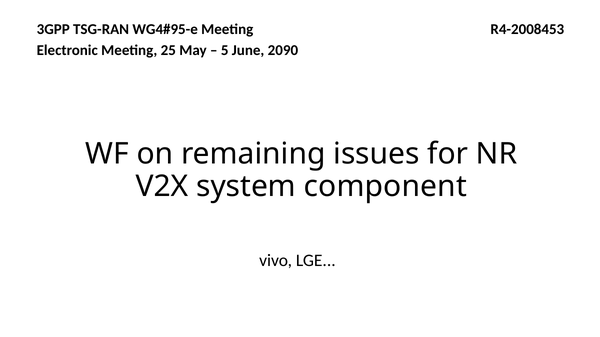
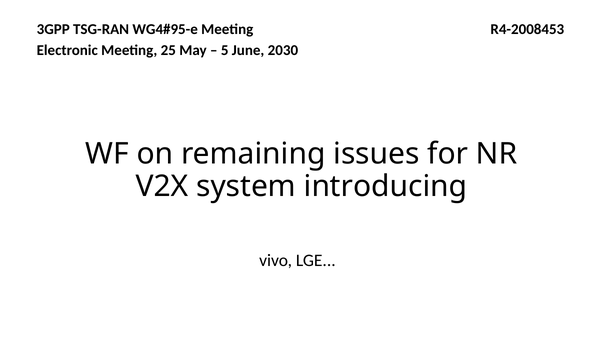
2090: 2090 -> 2030 (283, 50)
component: component -> introducing (385, 187)
